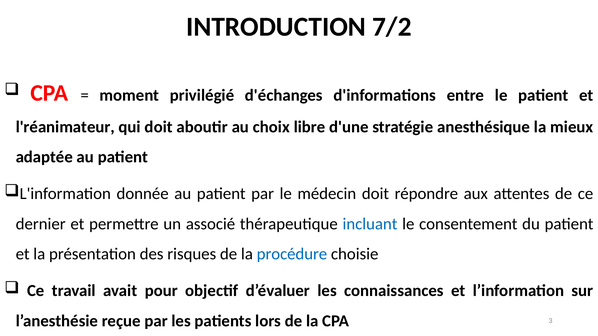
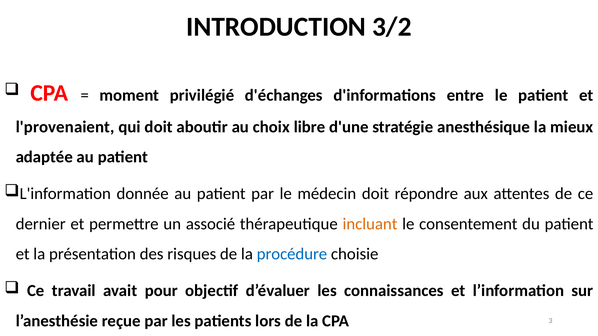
7/2: 7/2 -> 3/2 (392, 27)
l'réanimateur: l'réanimateur -> l'provenaient (65, 127)
incluant colour: blue -> orange (370, 224)
